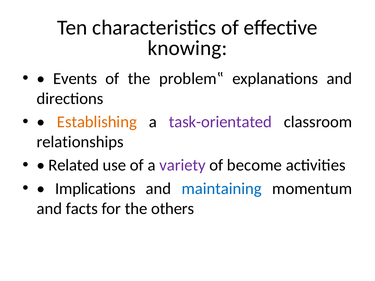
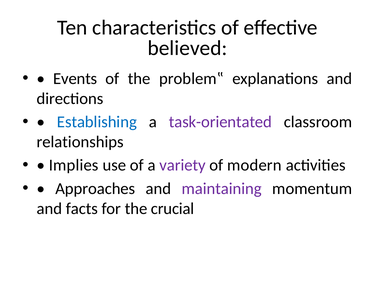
knowing: knowing -> believed (187, 48)
Establishing colour: orange -> blue (97, 122)
Related: Related -> Implies (74, 165)
become: become -> modern (254, 165)
Implications: Implications -> Approaches (95, 189)
maintaining colour: blue -> purple (222, 189)
others: others -> crucial (173, 209)
